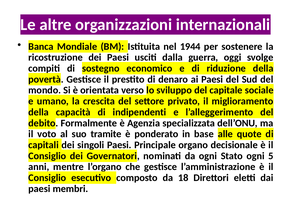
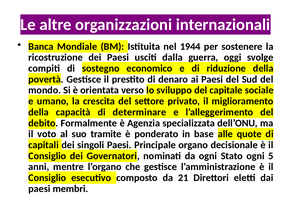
indipendenti: indipendenti -> determinare (139, 112)
18: 18 -> 21 (183, 177)
